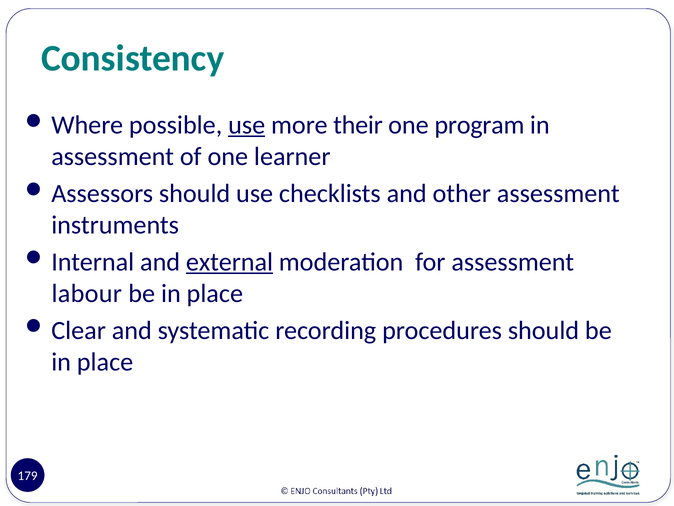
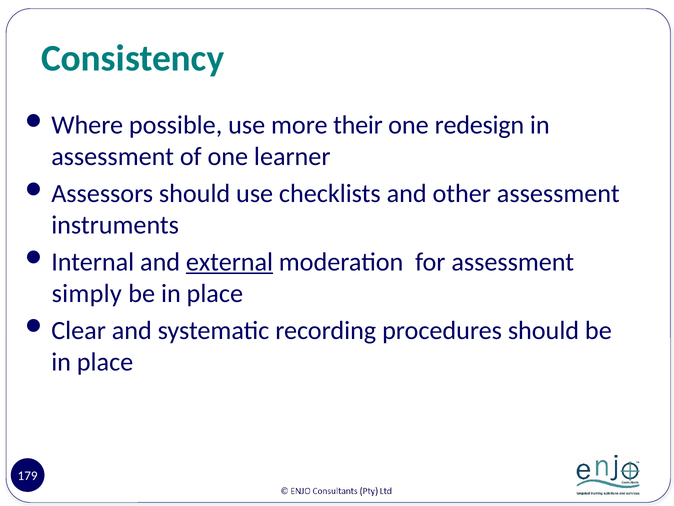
use underline: present -> none (247, 125)
program: program -> redesign (479, 125)
labour: labour -> simply (87, 293)
